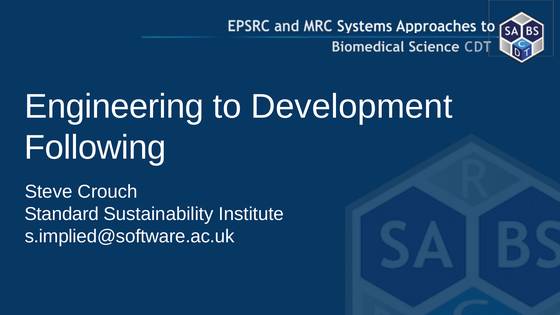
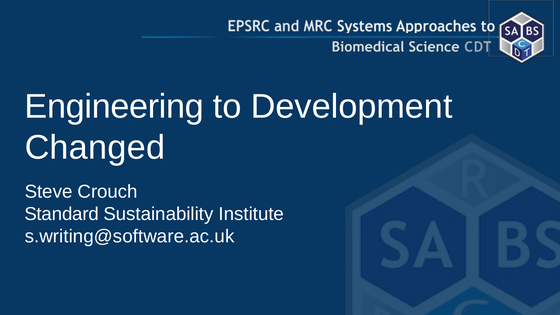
Following: Following -> Changed (95, 148)
s.implied@software.ac.uk: s.implied@software.ac.uk -> s.writing@software.ac.uk (130, 236)
